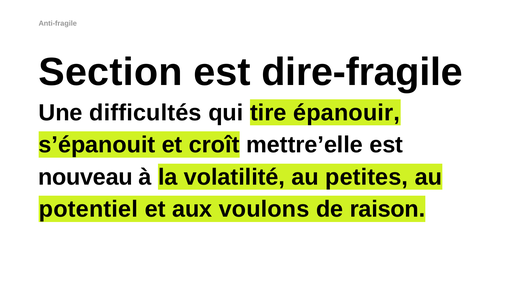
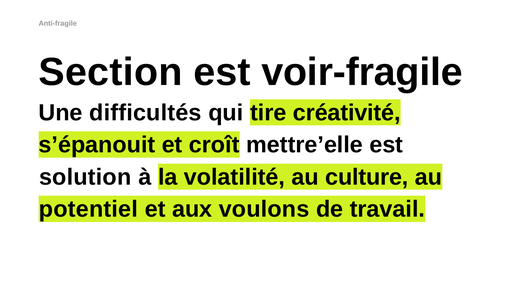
dire-fragile: dire-fragile -> voir-fragile (362, 72)
épanouir: épanouir -> créativité (347, 113)
nouveau: nouveau -> solution (85, 177)
petites: petites -> culture (367, 177)
raison: raison -> travail (387, 209)
